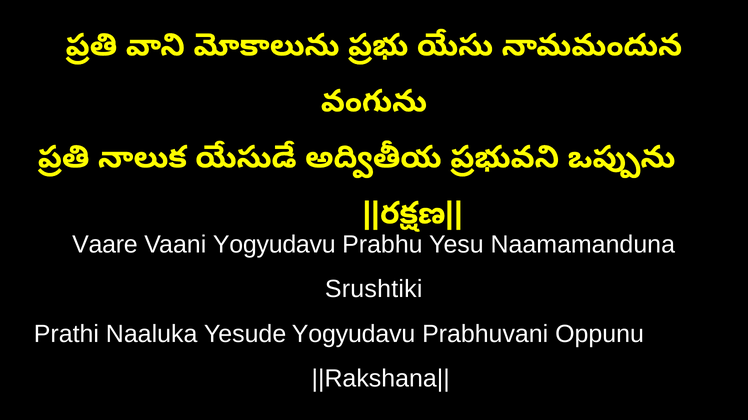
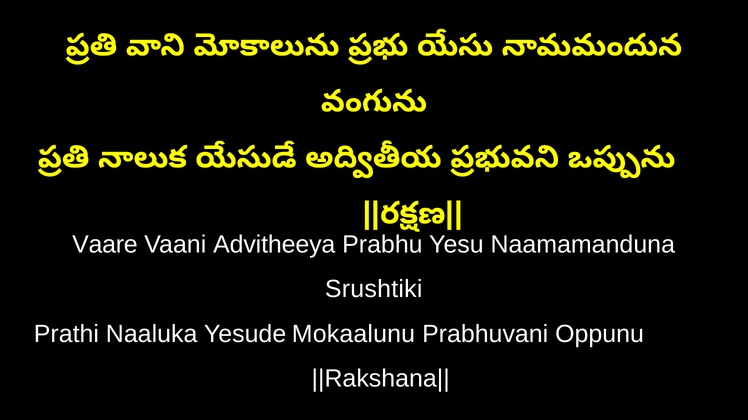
Vaani Yogyudavu: Yogyudavu -> Advitheeya (274, 245)
Yesude Yogyudavu: Yogyudavu -> Mokaalunu (353, 335)
